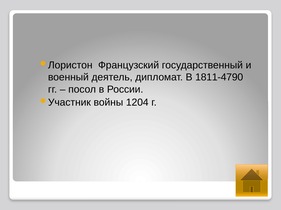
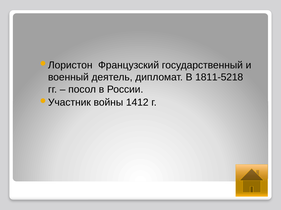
1811-4790: 1811-4790 -> 1811-5218 (219, 78)
1204: 1204 -> 1412 (137, 103)
